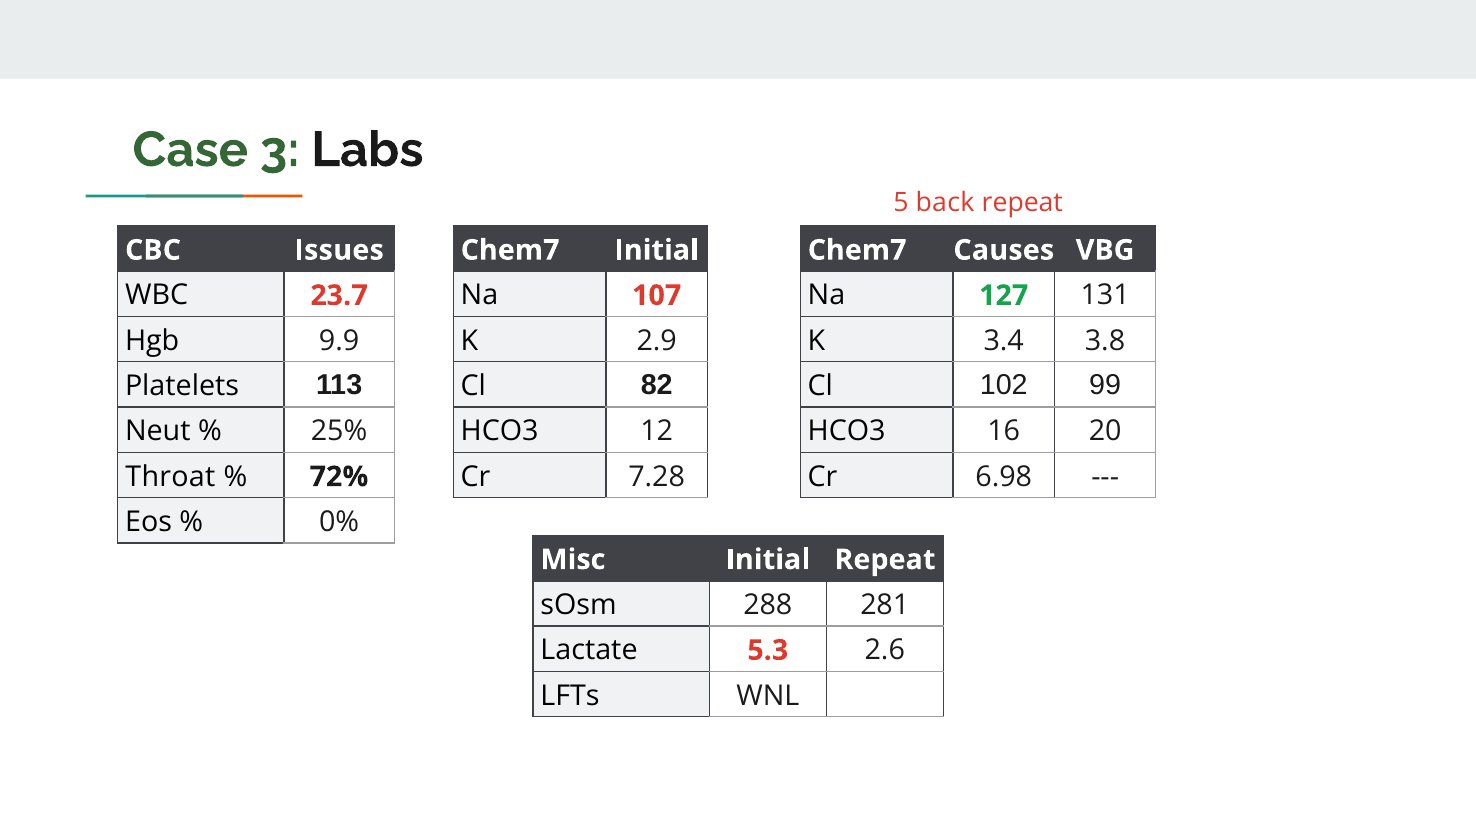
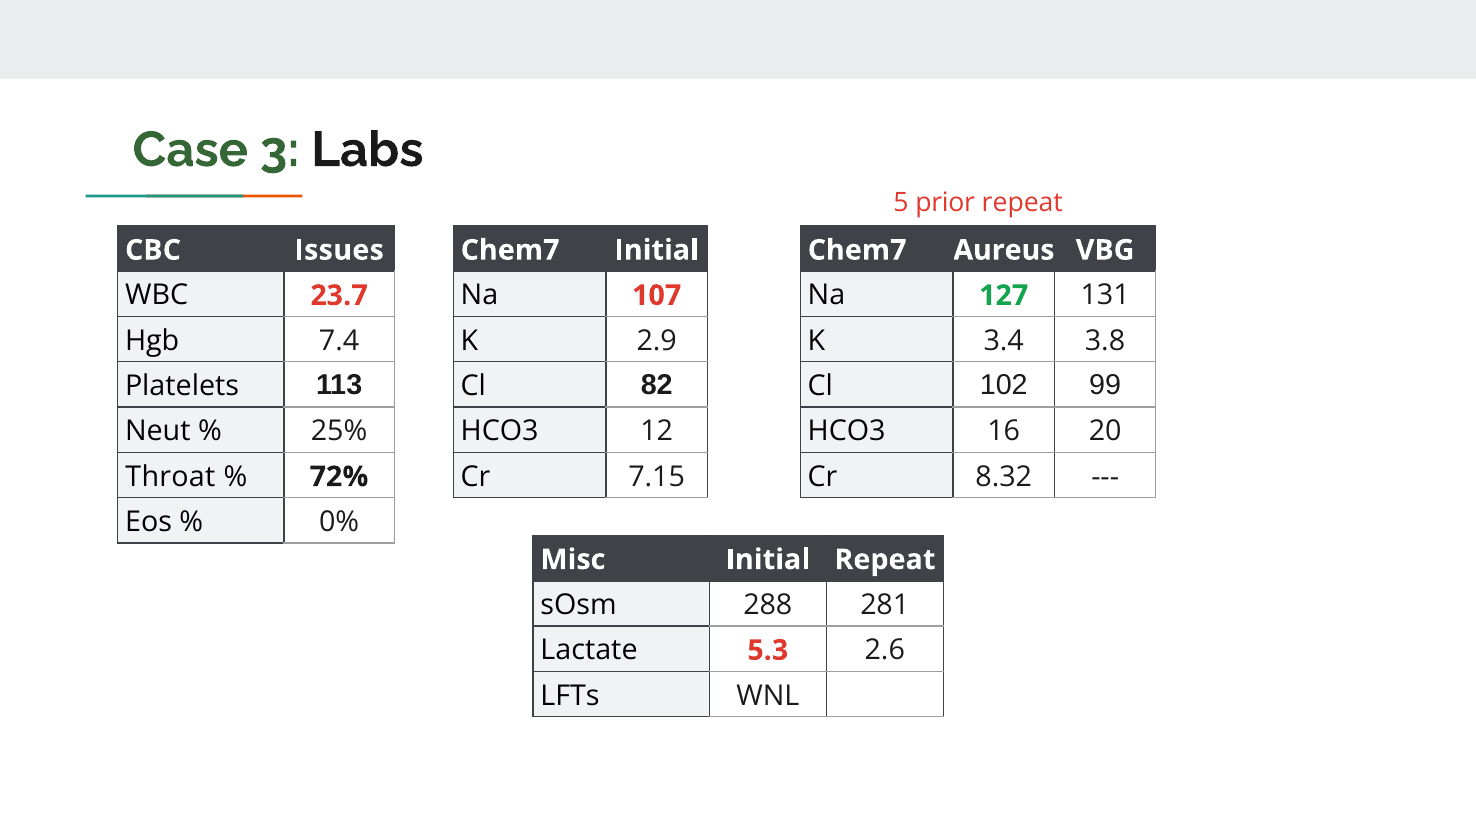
back: back -> prior (945, 203)
Causes: Causes -> Aureus (1004, 250)
9.9: 9.9 -> 7.4 (339, 341)
7.28: 7.28 -> 7.15 (657, 477)
6.98: 6.98 -> 8.32 (1004, 477)
